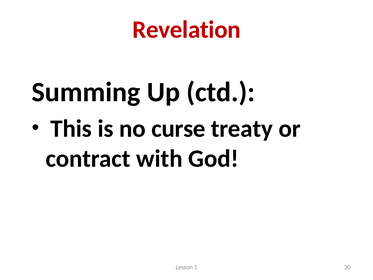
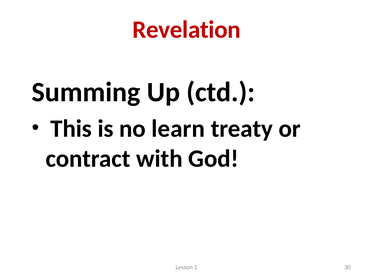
curse: curse -> learn (178, 129)
